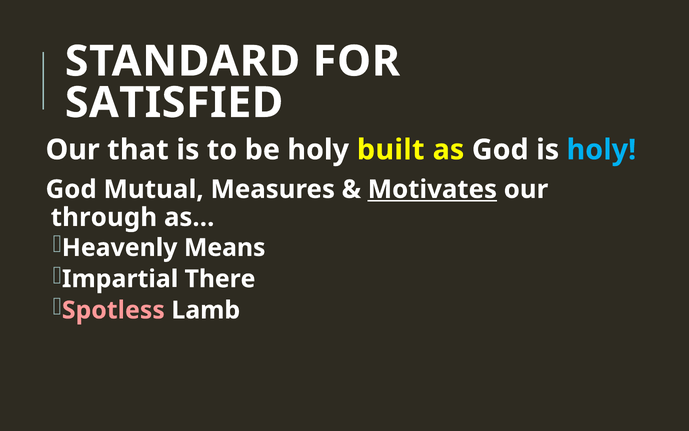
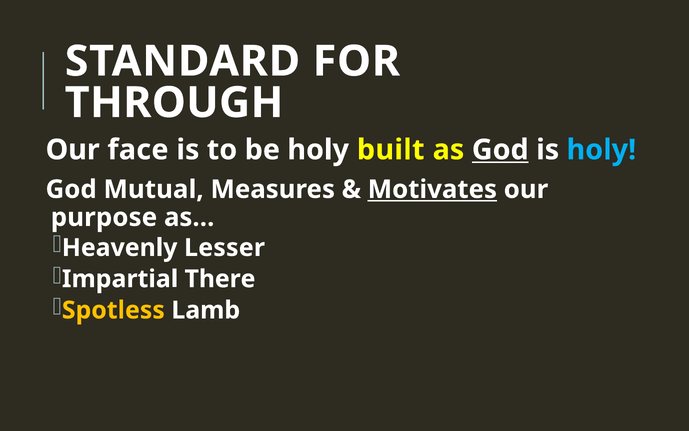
SATISFIED: SATISFIED -> THROUGH (174, 103)
that: that -> face (138, 150)
God underline: none -> present (500, 150)
through: through -> purpose (104, 217)
Means: Means -> Lesser (225, 248)
Spotless colour: pink -> yellow (113, 310)
